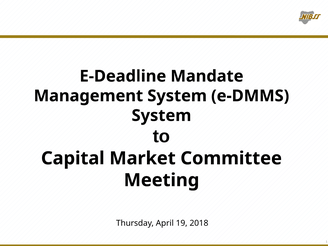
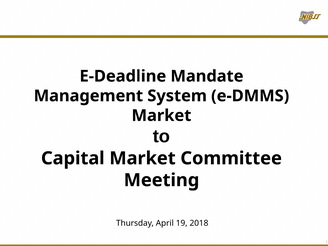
System: System -> Market (161, 116)
